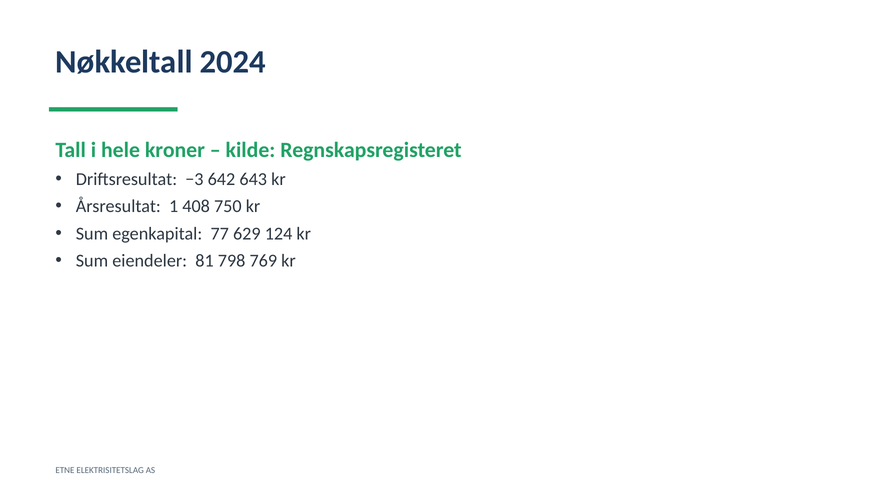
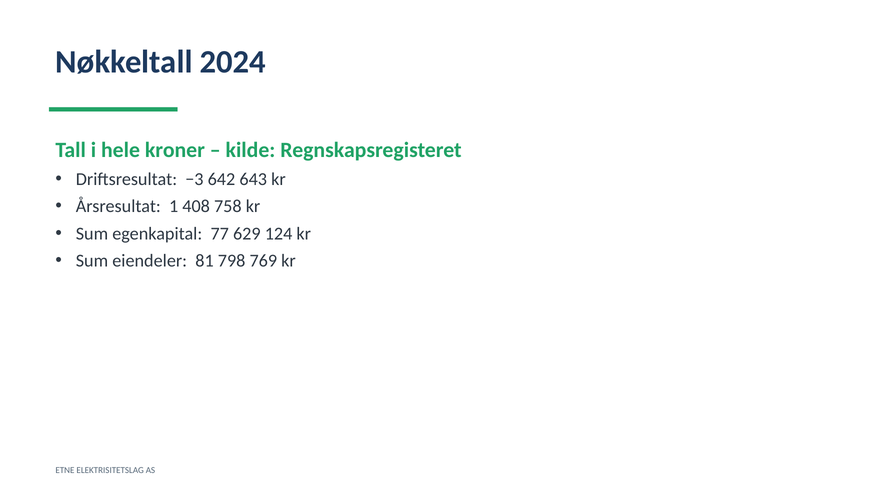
750: 750 -> 758 (228, 206)
